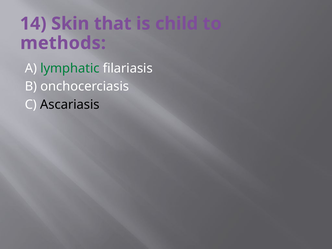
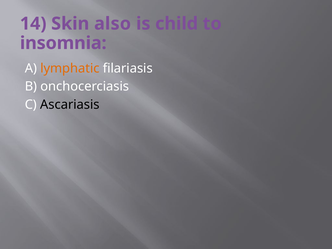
that: that -> also (113, 24)
methods: methods -> insomnia (63, 43)
lymphatic colour: green -> orange (70, 68)
